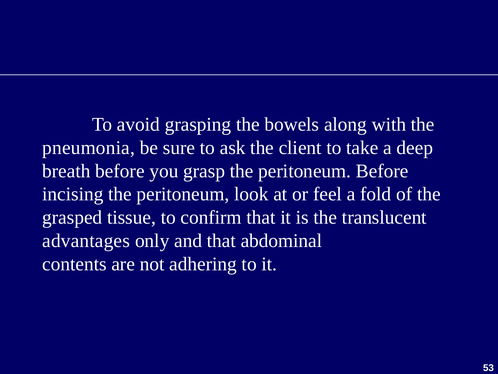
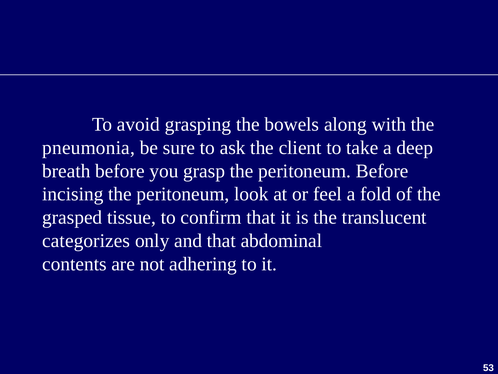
advantages: advantages -> categorizes (86, 240)
